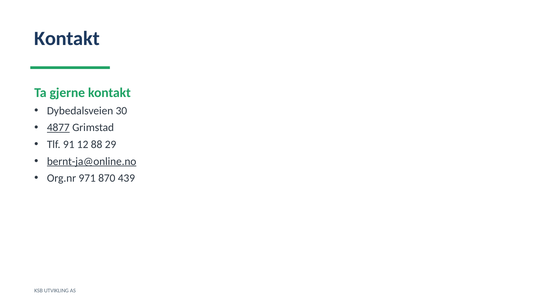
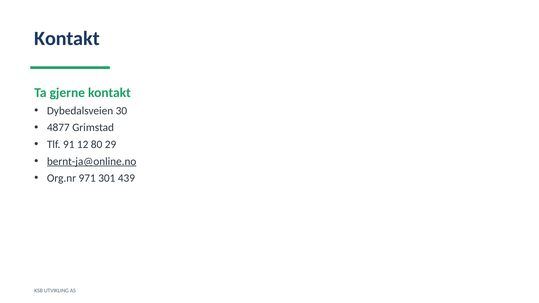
4877 underline: present -> none (58, 128)
88: 88 -> 80 (97, 145)
870: 870 -> 301 (107, 178)
